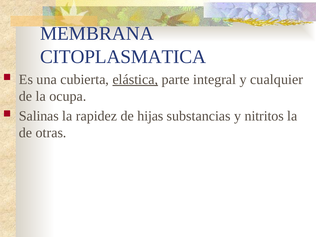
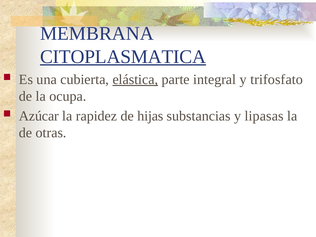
CITOPLASMATICA underline: none -> present (123, 57)
cualquier: cualquier -> trifosfato (277, 79)
Salinas: Salinas -> Azúcar (39, 116)
nitritos: nitritos -> lipasas (264, 116)
